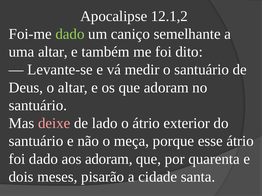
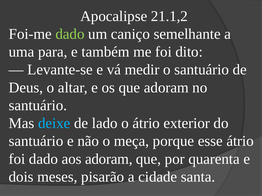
12.1,2: 12.1,2 -> 21.1,2 (169, 16)
uma altar: altar -> para (53, 52)
deixe colour: pink -> light blue (54, 124)
